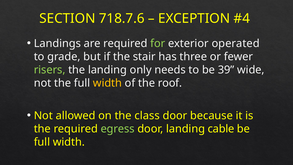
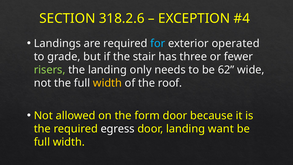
718.7.6: 718.7.6 -> 318.2.6 (122, 18)
for colour: light green -> light blue (158, 43)
39: 39 -> 62 (226, 70)
class: class -> form (147, 115)
egress colour: light green -> white (118, 129)
cable: cable -> want (221, 129)
